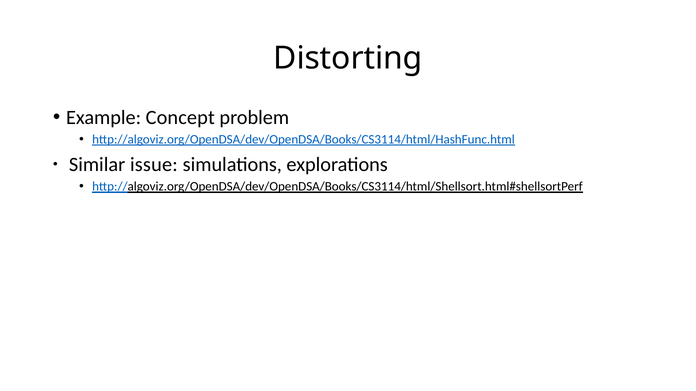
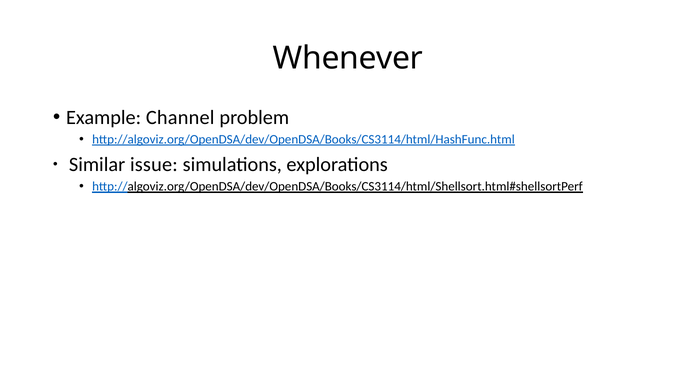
Distorting: Distorting -> Whenever (348, 58)
Concept: Concept -> Channel (180, 118)
